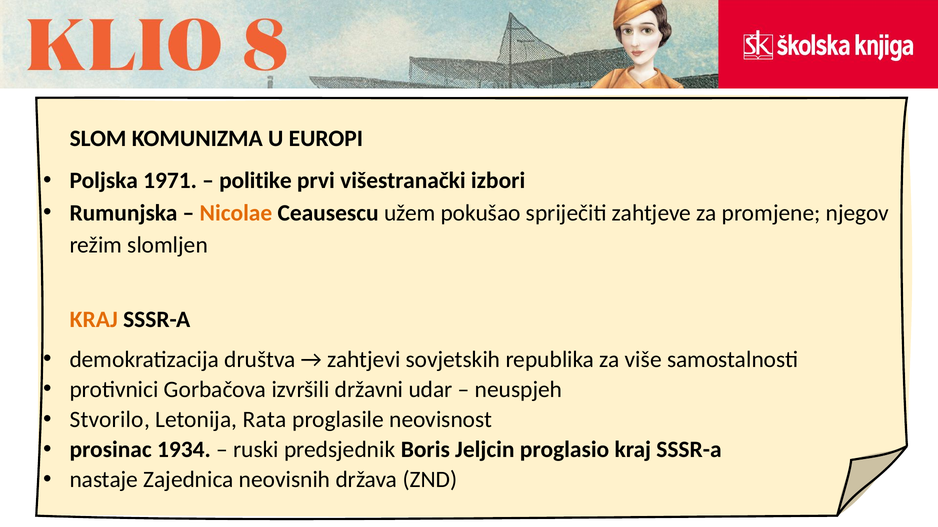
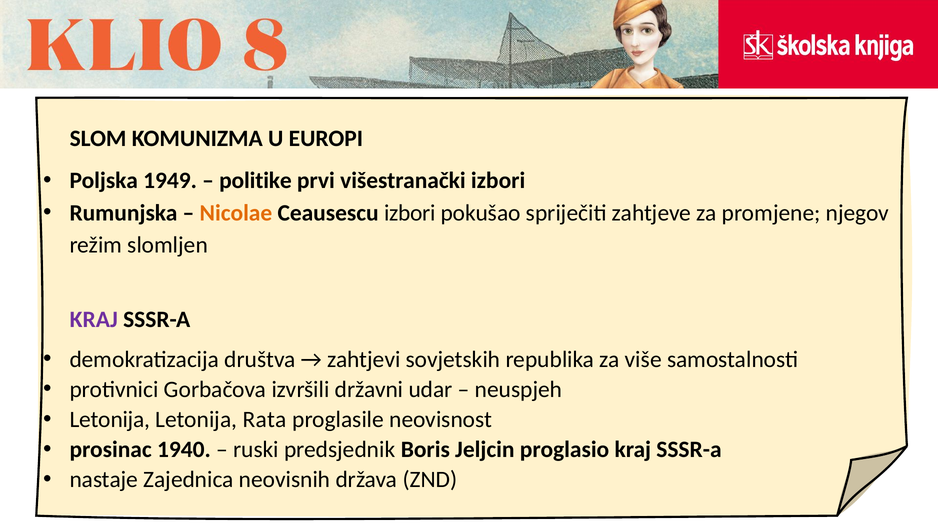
1971: 1971 -> 1949 (170, 181)
Ceausescu užem: užem -> izbori (410, 213)
KRAJ colour: orange -> purple (94, 320)
Stvorilo: Stvorilo -> Letonija (110, 420)
1934: 1934 -> 1940 (184, 450)
